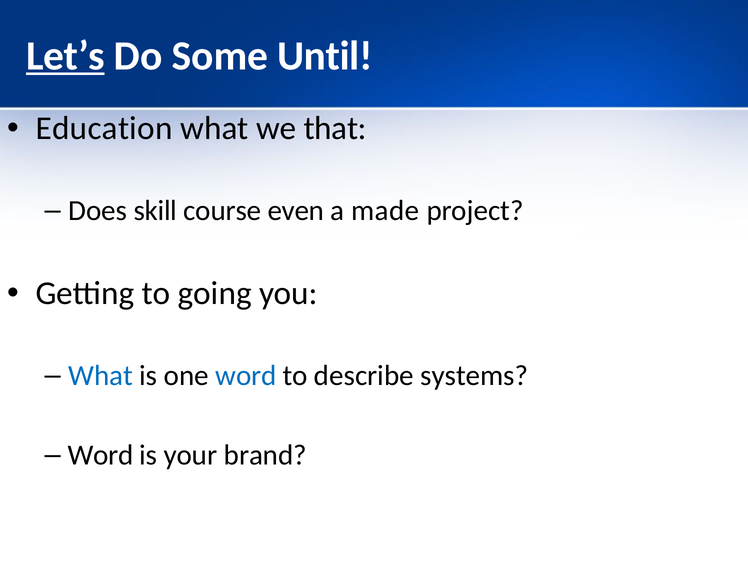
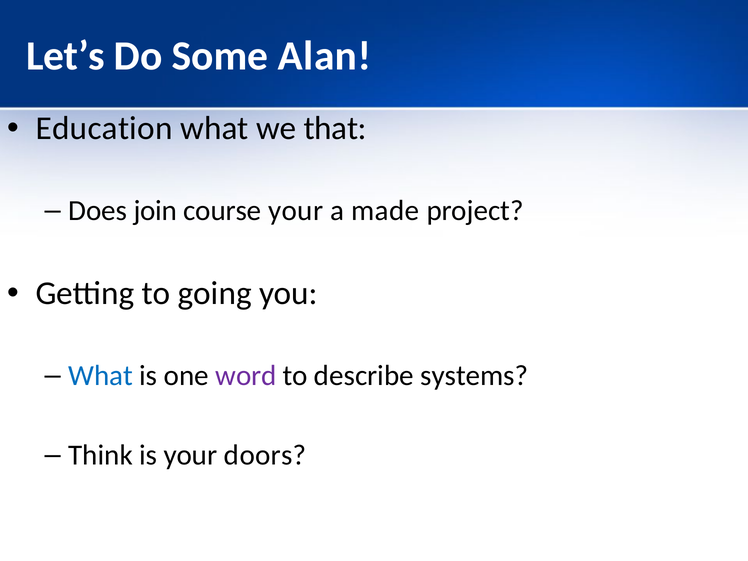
Let’s underline: present -> none (66, 56)
Until: Until -> Alan (324, 56)
skill: skill -> join (155, 211)
course even: even -> your (296, 211)
word colour: blue -> purple (246, 376)
Word: Word -> Think (100, 455)
brand: brand -> doors (265, 455)
